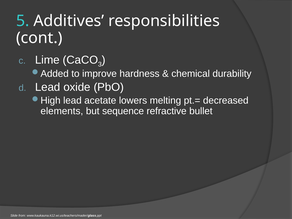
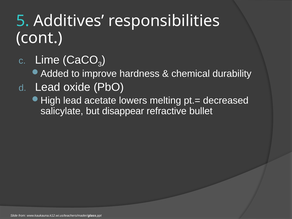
elements: elements -> salicylate (62, 111)
sequence: sequence -> disappear (123, 111)
